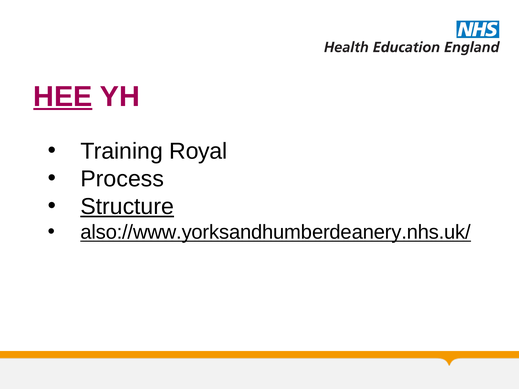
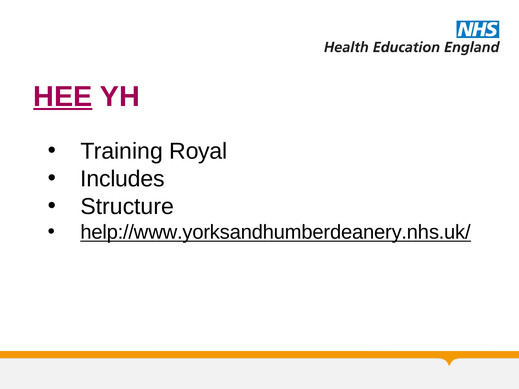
Process: Process -> Includes (122, 179)
Structure underline: present -> none (127, 207)
also://www.yorksandhumberdeanery.nhs.uk/: also://www.yorksandhumberdeanery.nhs.uk/ -> help://www.yorksandhumberdeanery.nhs.uk/ (276, 232)
